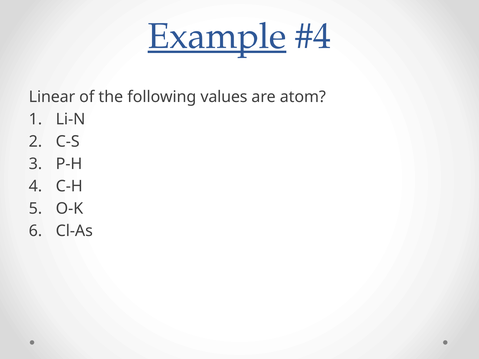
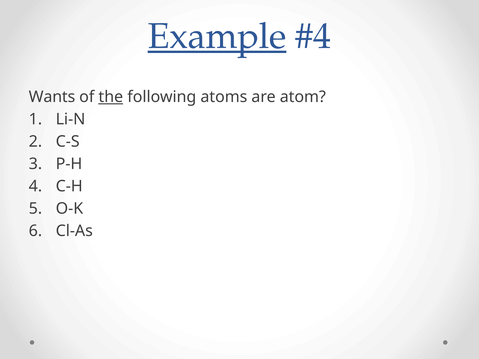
Linear: Linear -> Wants (52, 97)
the underline: none -> present (111, 97)
values: values -> atoms (224, 97)
